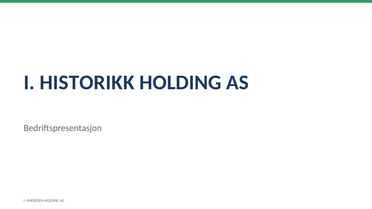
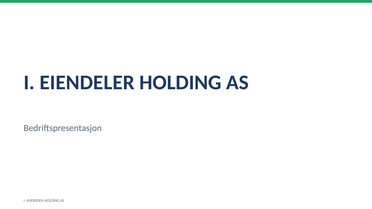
HISTORIKK: HISTORIKK -> EIENDELER (87, 83)
